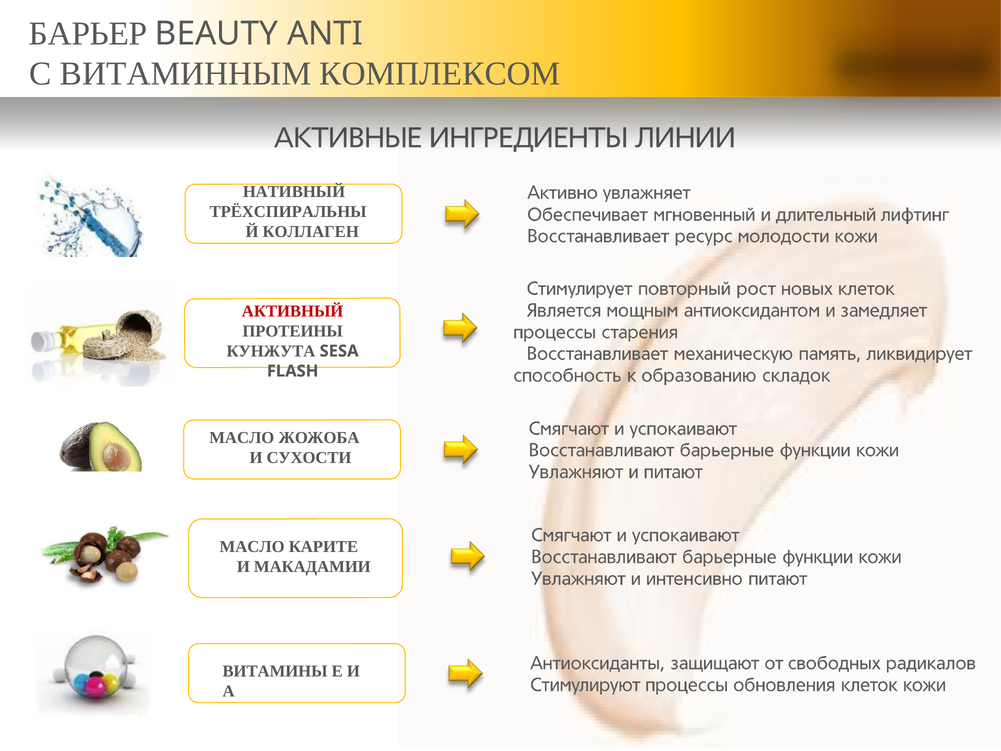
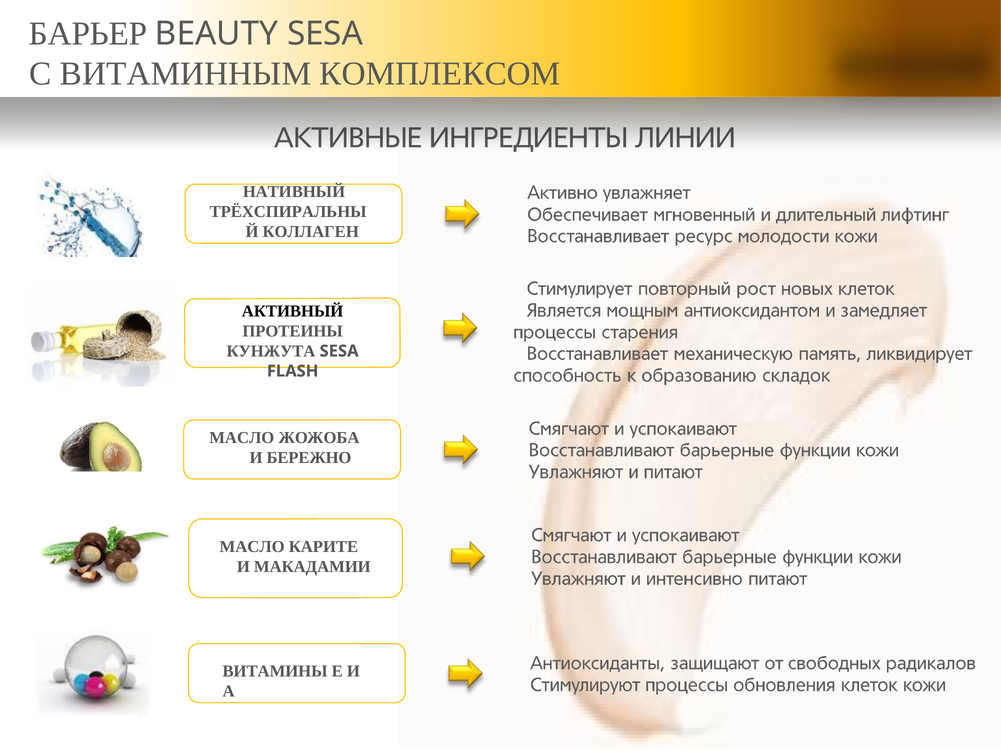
BEAUTY ANTI: ANTI -> SESA (325, 34)
АКТИВНЫЙ colour: red -> black (293, 311)
СУХОСТИ: СУХОСТИ -> БЕРЕЖНО (309, 457)
